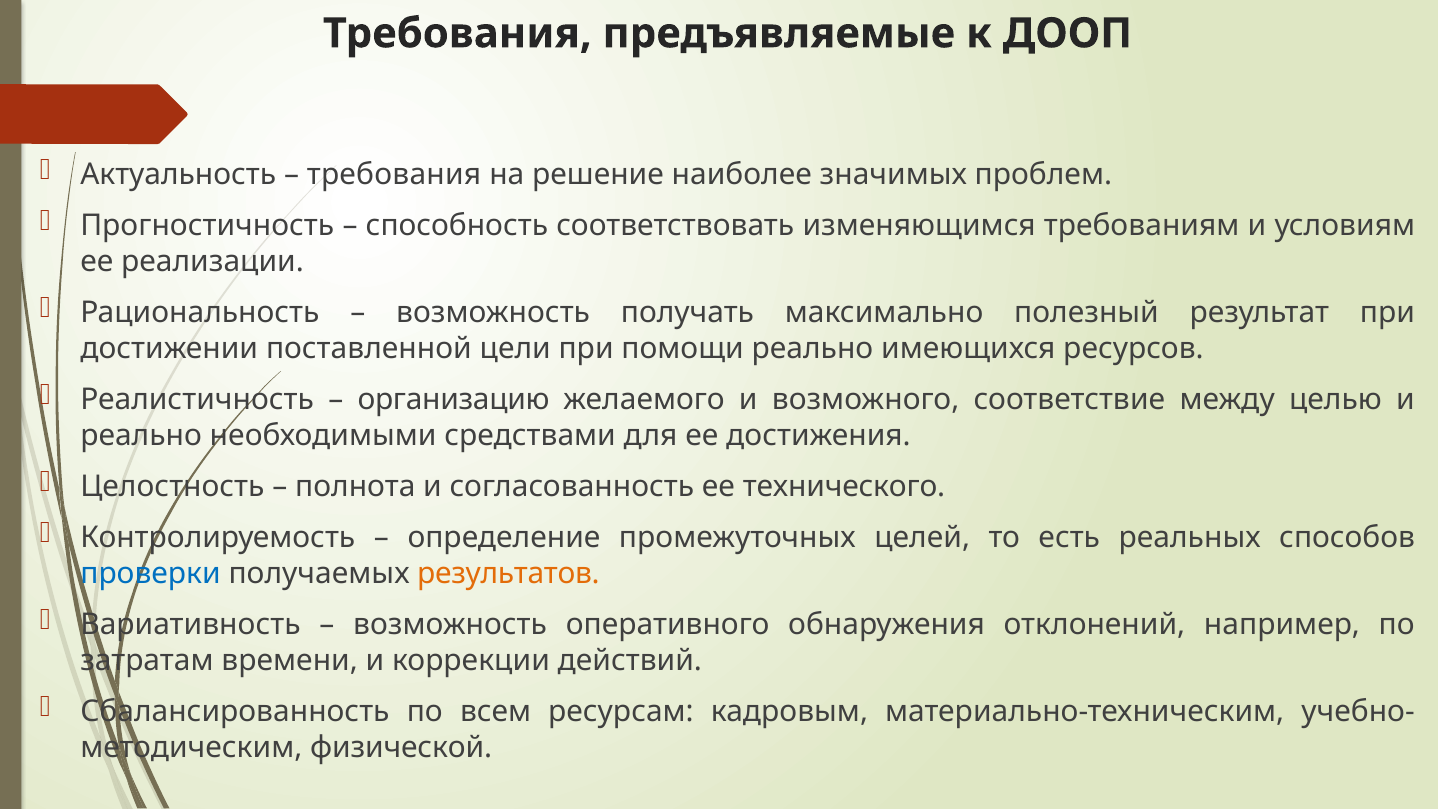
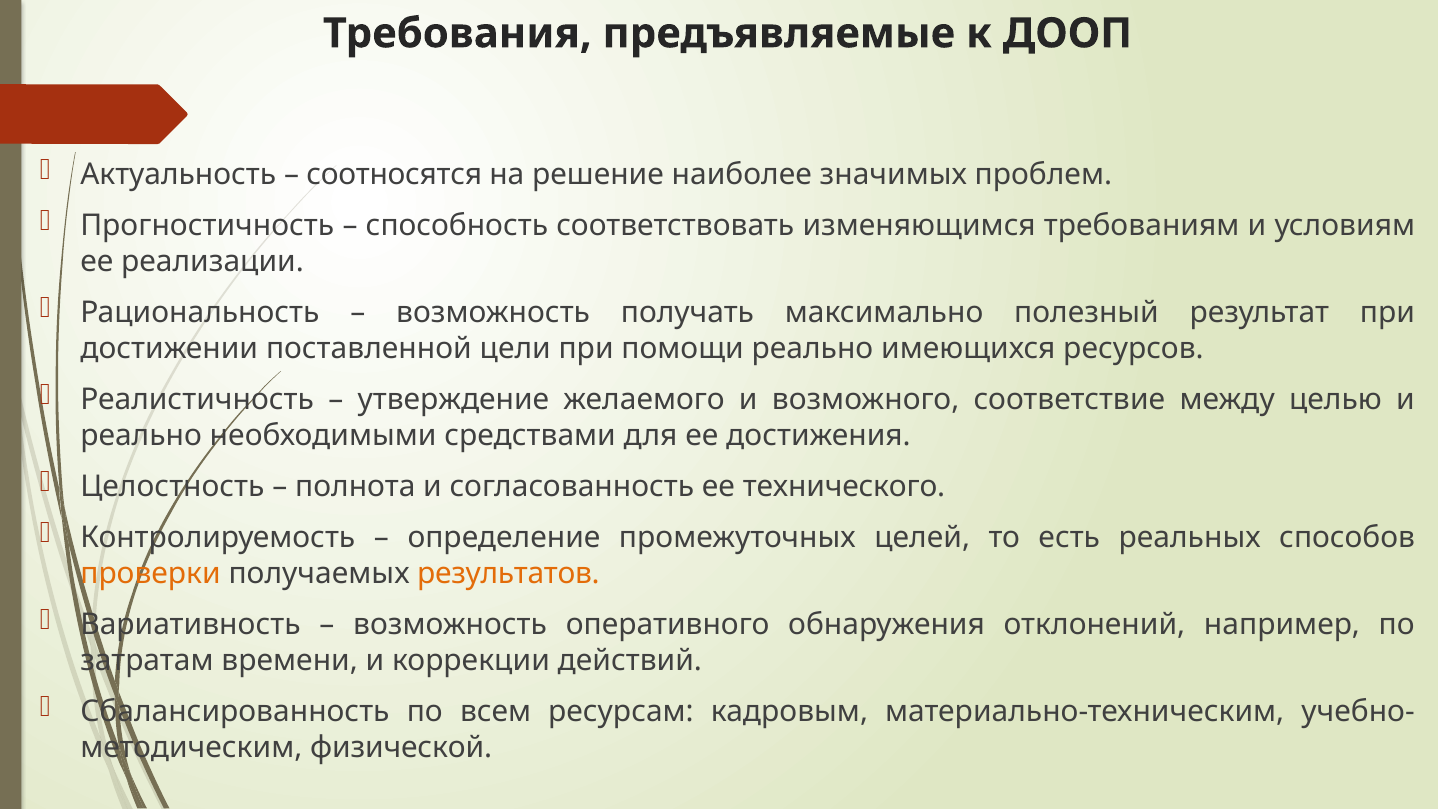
требования: требования -> соотносятся (394, 174)
организацию: организацию -> утверждение (453, 399)
проверки colour: blue -> orange (151, 573)
